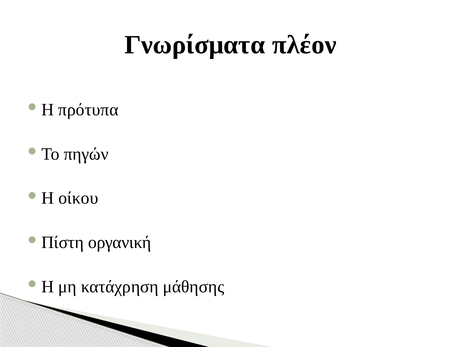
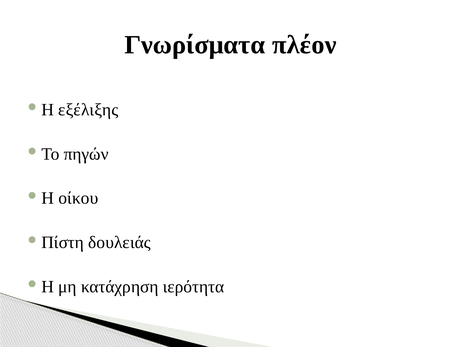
πρότυπα: πρότυπα -> εξέλιξης (88, 110)
οργανική: οργανική -> δουλειάς (120, 242)
μάθησης: μάθησης -> ιερότητα (193, 286)
